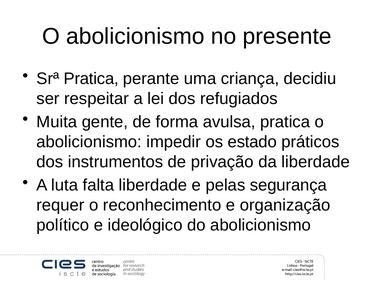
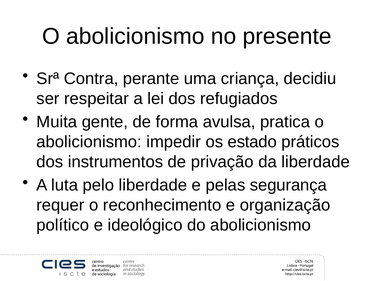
Srª Pratica: Pratica -> Contra (91, 78)
falta: falta -> pelo (98, 185)
